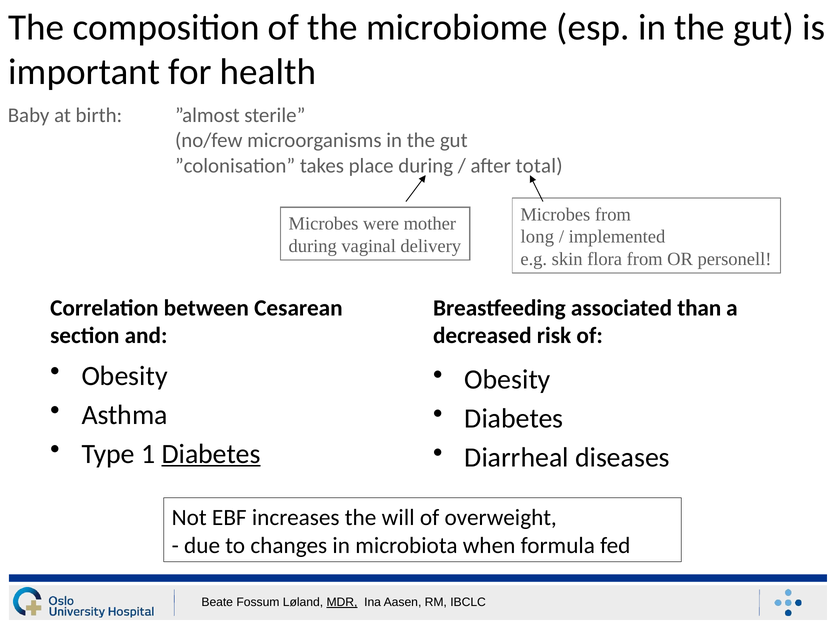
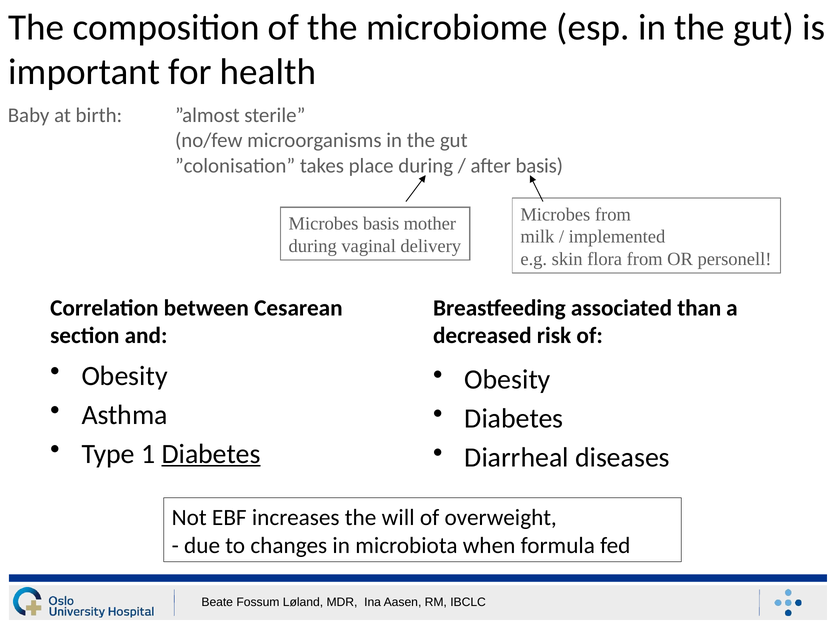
after total: total -> basis (539, 166)
Microbes were: were -> basis (381, 224)
long: long -> milk (537, 237)
MDR underline: present -> none (342, 602)
